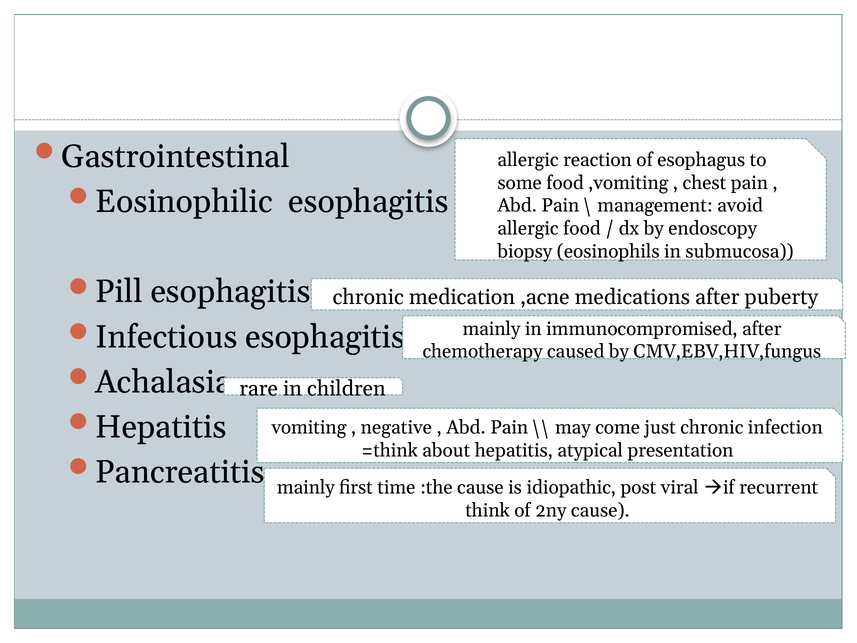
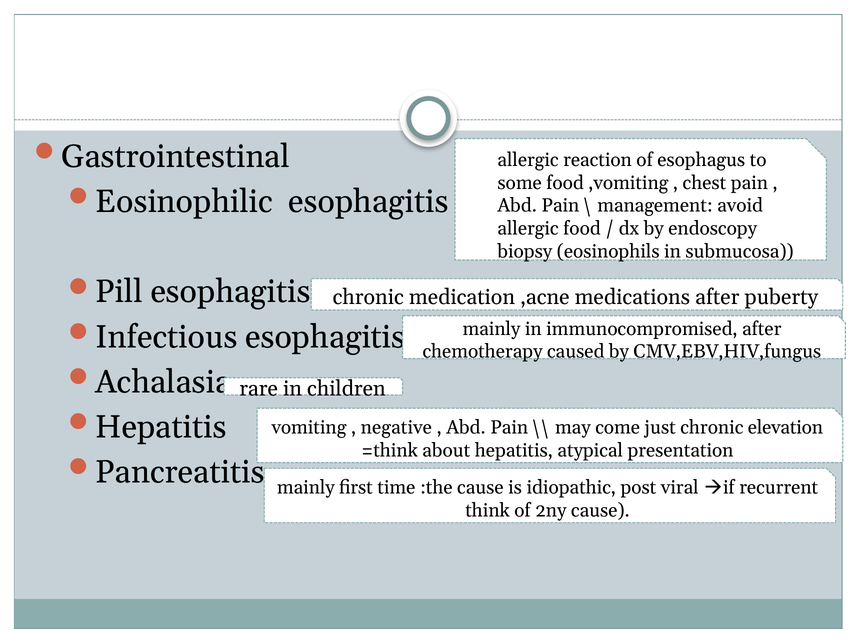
infection: infection -> elevation (785, 427)
